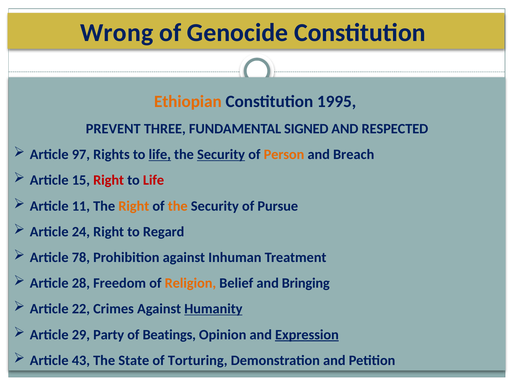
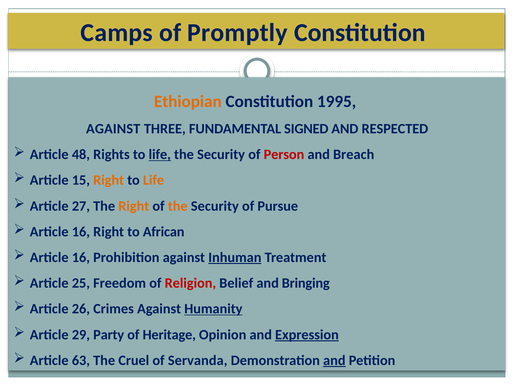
Wrong: Wrong -> Camps (117, 33)
Genocide: Genocide -> Promptly (237, 33)
PREVENT: PREVENT -> AGAINST (113, 129)
97: 97 -> 48 (81, 154)
Security underline: present -> none (221, 154)
Person colour: orange -> red (284, 154)
Right colour: red -> orange (109, 180)
Life colour: red -> orange (153, 180)
11: 11 -> 27 (81, 206)
24: 24 -> 16 (81, 231)
Regard: Regard -> African (164, 231)
78: 78 -> 16 (81, 257)
Inhuman underline: none -> present (235, 257)
28: 28 -> 25 (81, 283)
Religion colour: orange -> red (190, 283)
22: 22 -> 26 (81, 308)
Beatings: Beatings -> Heritage (169, 334)
43: 43 -> 63 (81, 360)
State: State -> Cruel (134, 360)
Torturing: Torturing -> Servanda (198, 360)
and underline: none -> present (334, 360)
